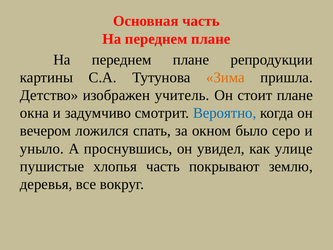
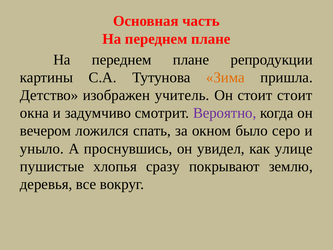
стоит плане: плане -> стоит (295, 95)
Вероятно colour: blue -> purple (225, 113)
хлопья часть: часть -> сразу (163, 166)
